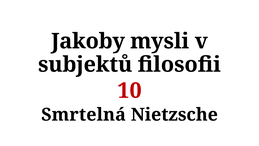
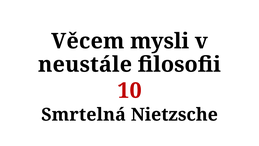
Jakoby: Jakoby -> Věcem (88, 41)
subjektů: subjektů -> neustále (85, 64)
